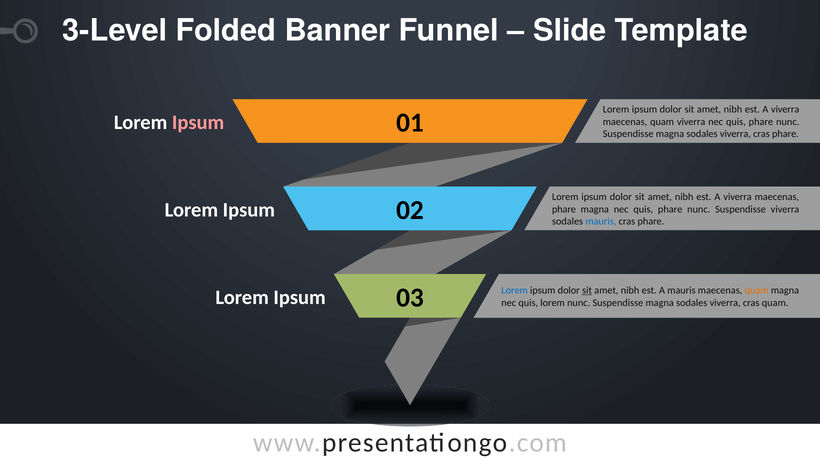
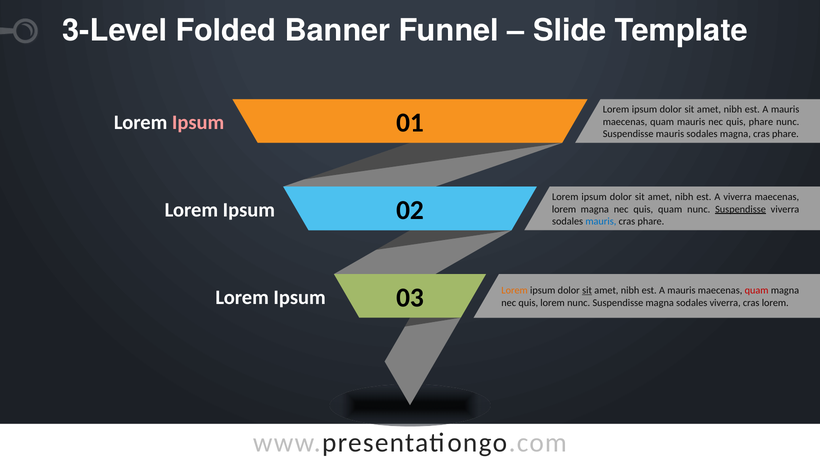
viverra: viverra -> mauris (785, 109)
quam viverra: viverra -> mauris (691, 122)
magna: magna -> mauris (670, 134)
viverra: viverra -> magna (735, 134)
phare: phare -> lorem (564, 209)
magna nec quis phare: phare -> quam (670, 209)
Suspendisse underline: none -> present (741, 209)
Lorem colour: blue -> orange (515, 291)
quam colour: orange -> red (757, 291)
cras quam: quam -> lorem (775, 303)
